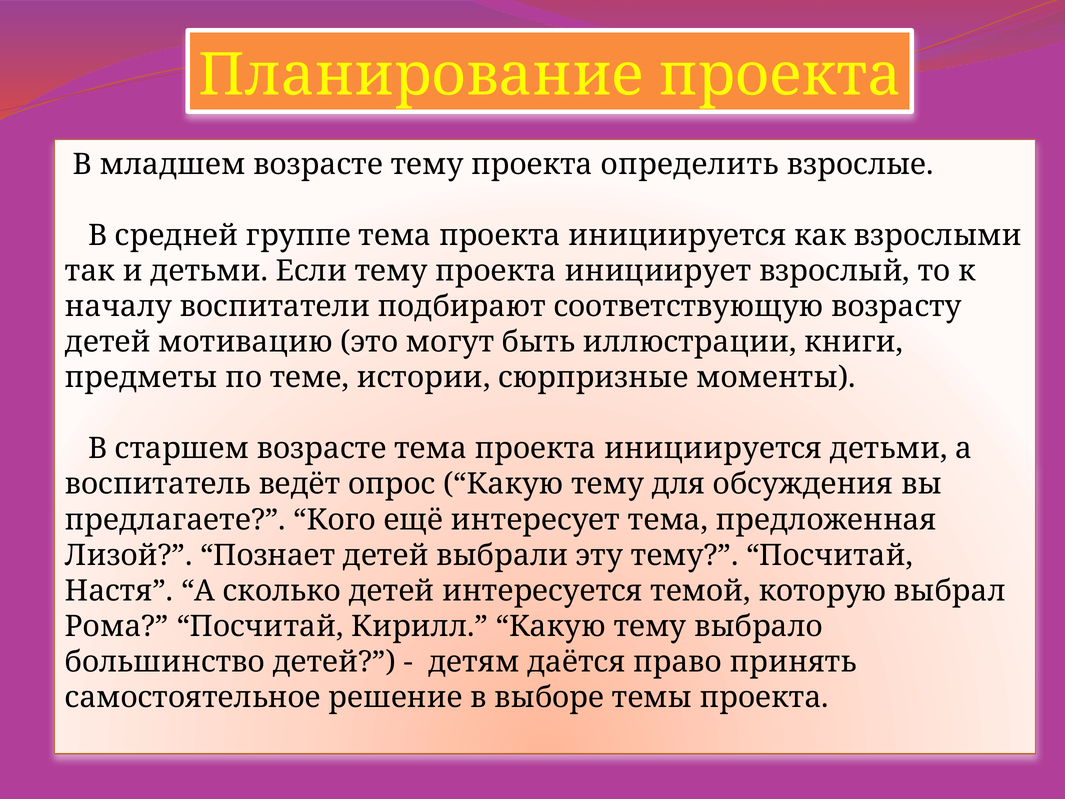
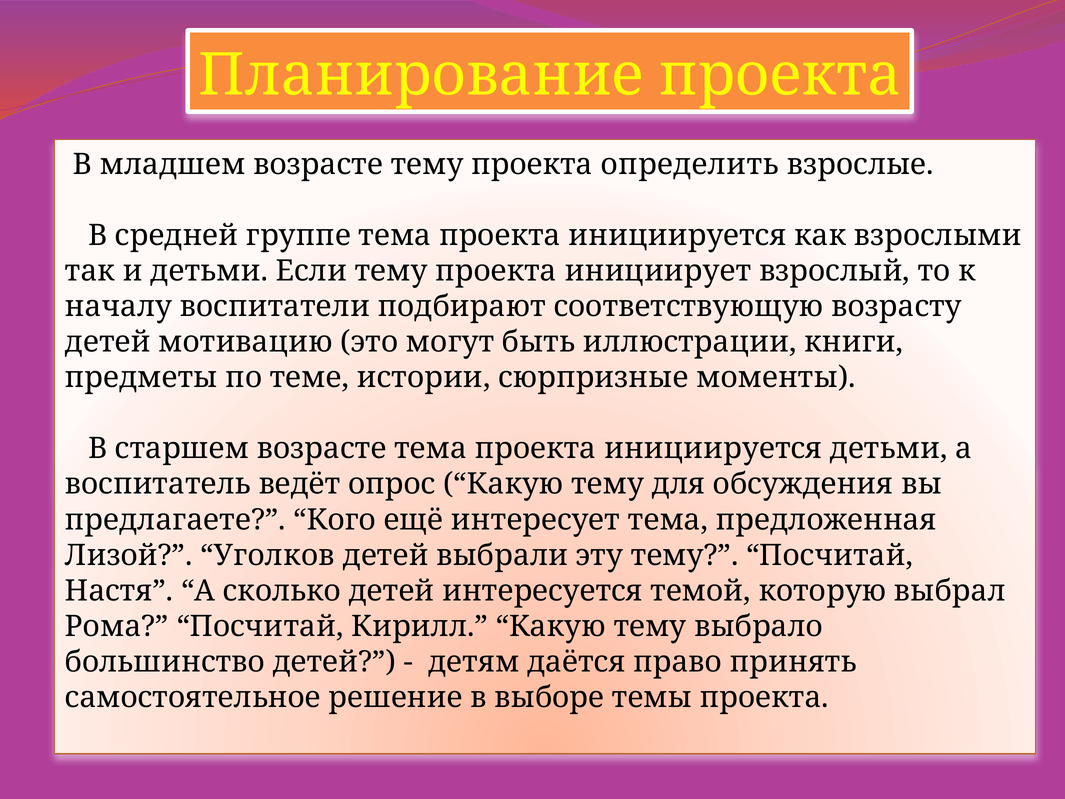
Познает: Познает -> Уголков (268, 555)
